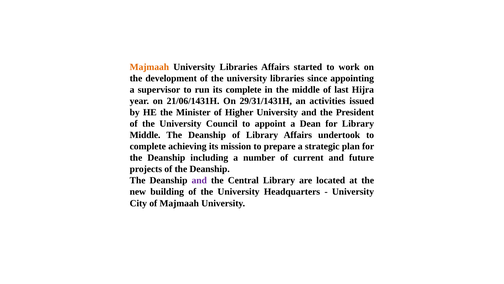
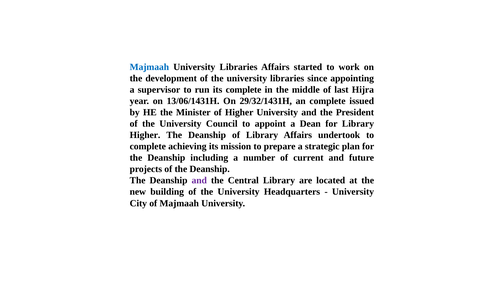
Majmaah colour: orange -> blue (149, 67)
21/06/1431H: 21/06/1431H -> 13/06/1431H (193, 101)
29/31/1431H: 29/31/1431H -> 29/32/1431H (266, 101)
an activities: activities -> complete (328, 101)
Middle: Middle -> Higher (145, 135)
